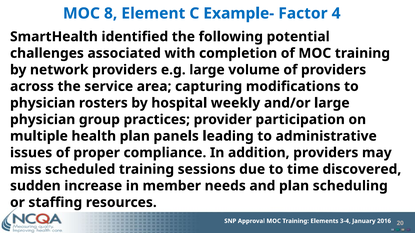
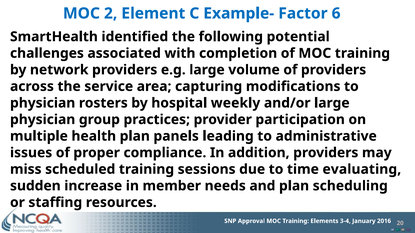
8: 8 -> 2 (111, 13)
4: 4 -> 6 (336, 13)
discovered: discovered -> evaluating (362, 170)
